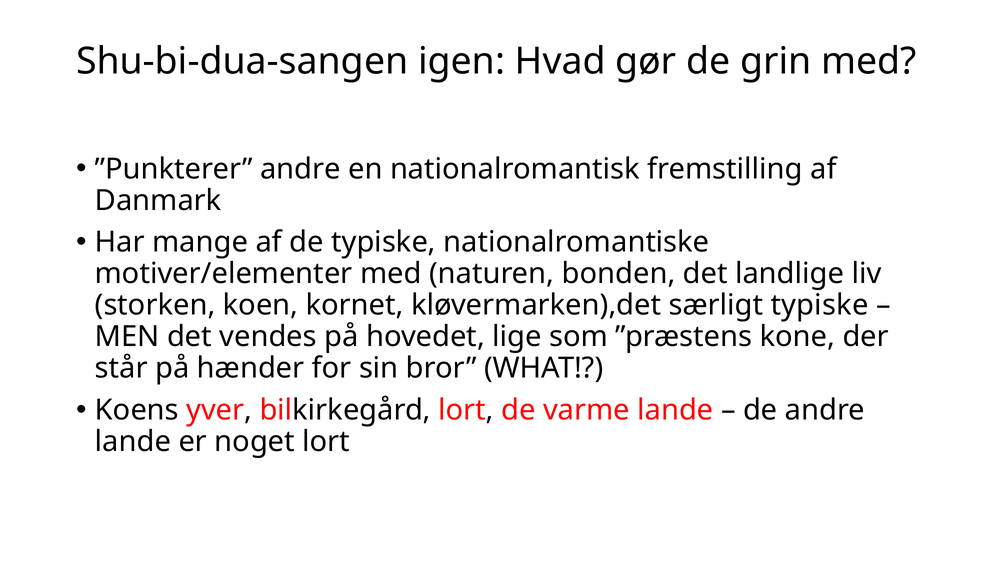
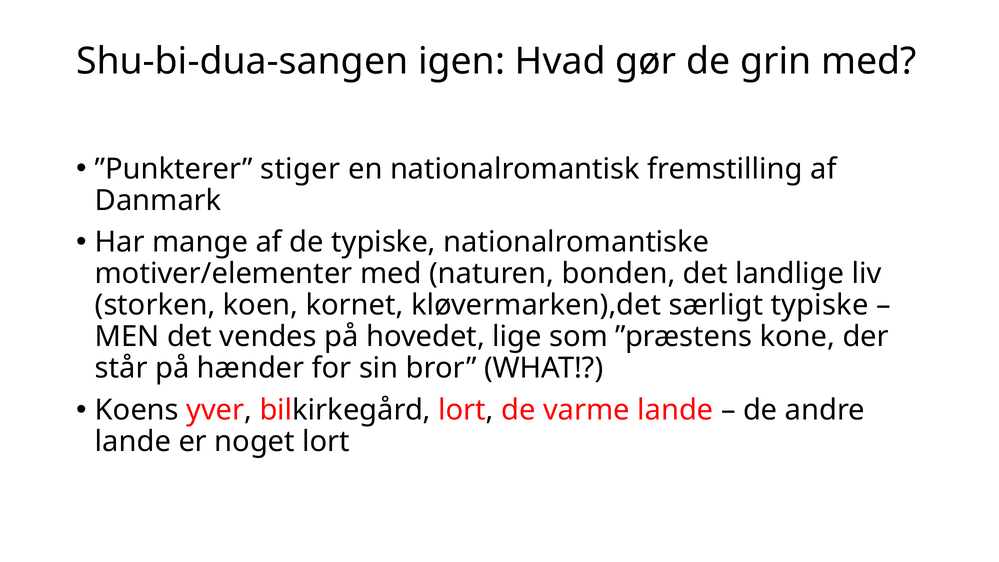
”Punkterer andre: andre -> stiger (300, 169)
